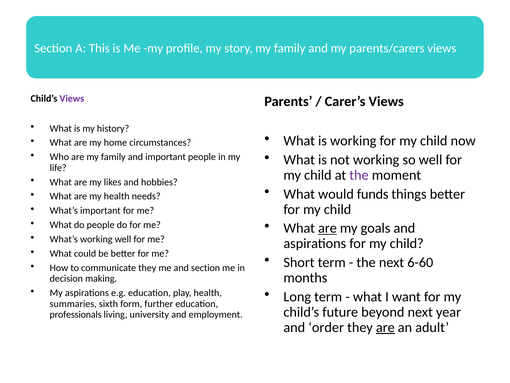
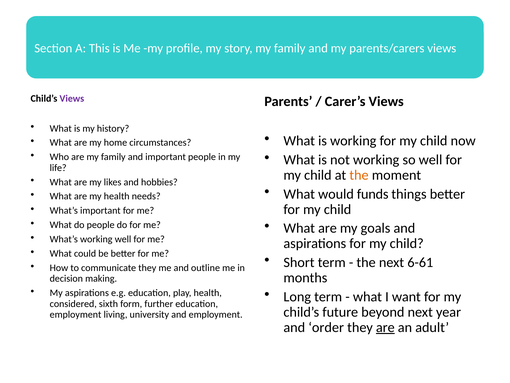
the colour: purple -> orange (359, 175)
are underline: present -> none (327, 228)
6-60: 6-60 -> 6-61 (420, 262)
and section: section -> outline (206, 268)
summaries: summaries -> considered (73, 303)
professionals: professionals -> employment (76, 314)
